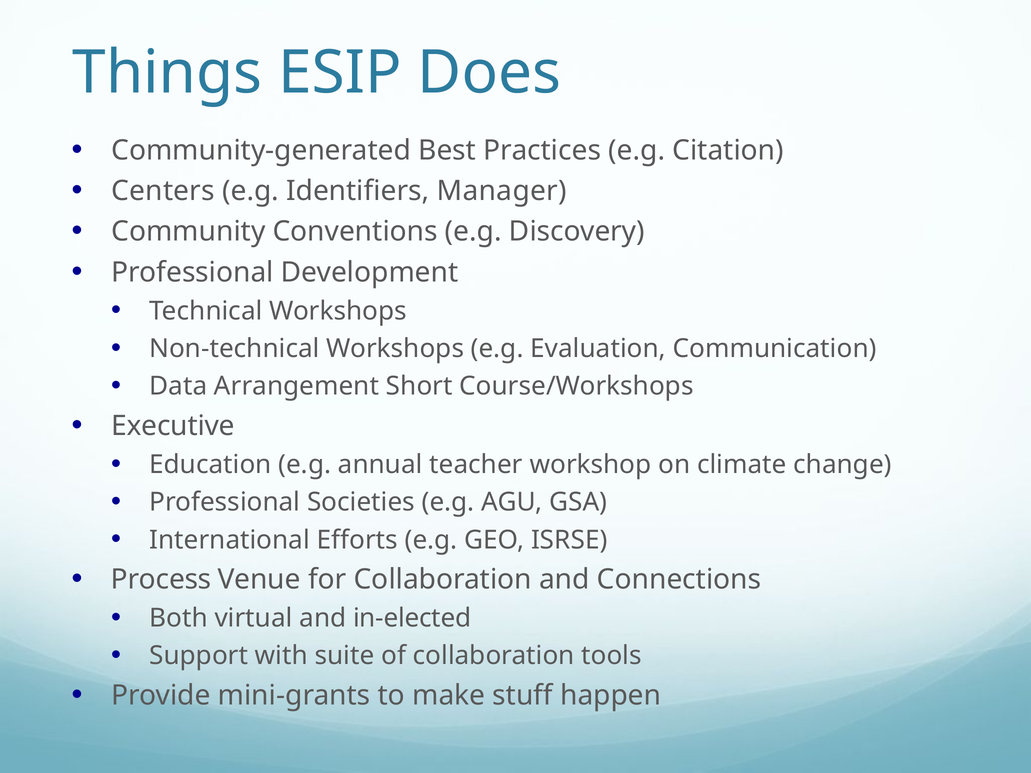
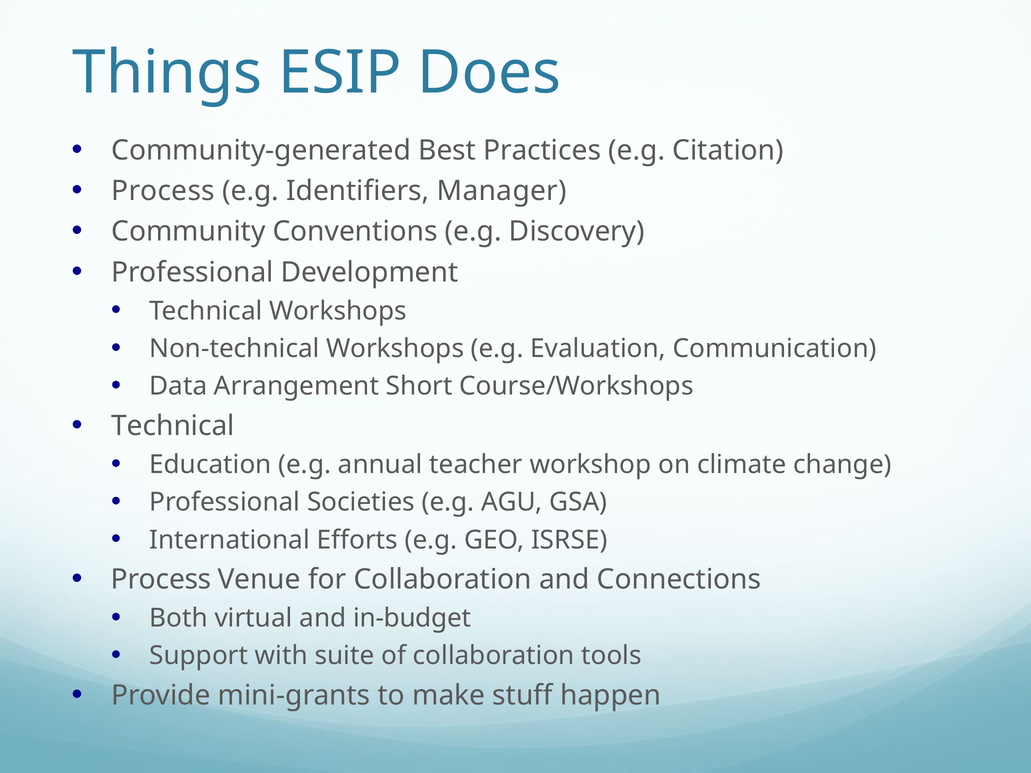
Centers: Centers -> Process (163, 191)
Executive: Executive -> Technical (173, 426)
in-elected: in-elected -> in-budget (412, 618)
